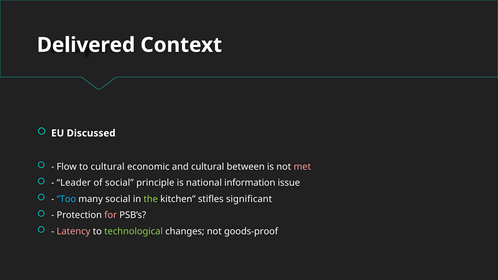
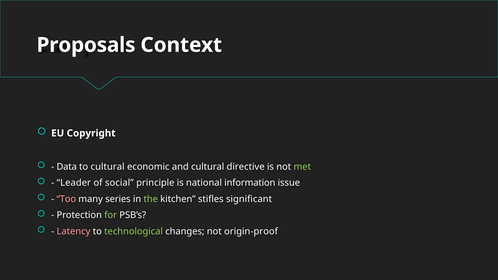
Delivered: Delivered -> Proposals (86, 45)
Discussed: Discussed -> Copyright (91, 133)
Flow: Flow -> Data (67, 167)
between: between -> directive (246, 167)
met colour: pink -> light green (302, 167)
Too colour: light blue -> pink (66, 199)
many social: social -> series (118, 199)
for colour: pink -> light green (111, 215)
goods-proof: goods-proof -> origin-proof (251, 231)
